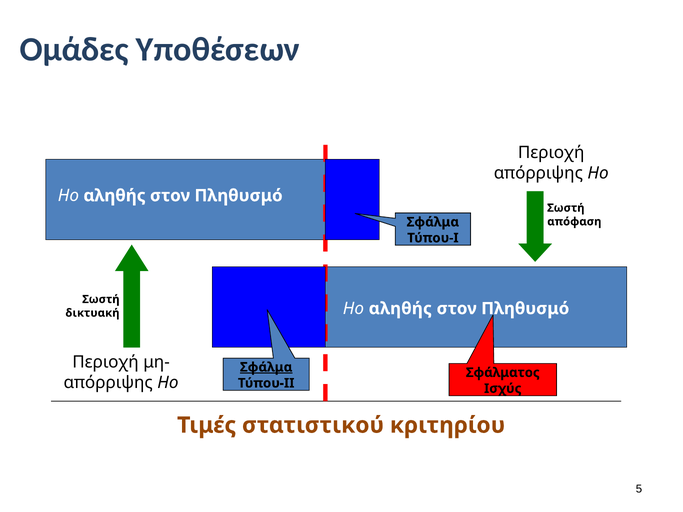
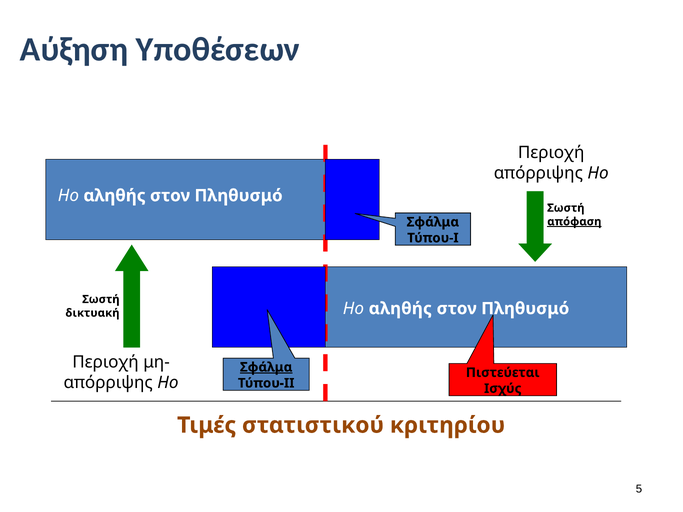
Ομάδες: Ομάδες -> Αύξηση (74, 50)
απόφαση underline: none -> present (574, 222)
Σφάλματος: Σφάλματος -> Πιστεύεται (503, 373)
